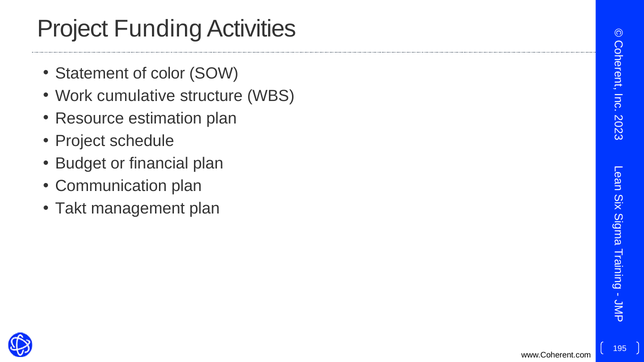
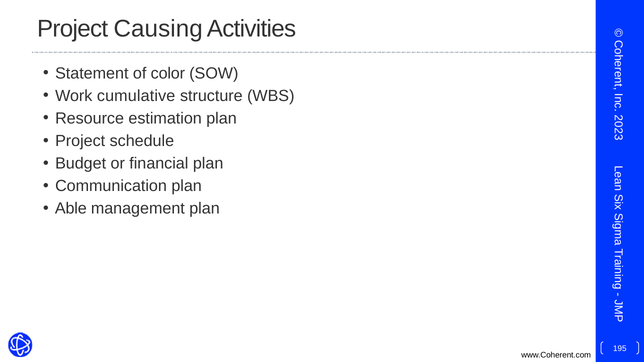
Funding: Funding -> Causing (158, 29)
Takt: Takt -> Able (71, 209)
